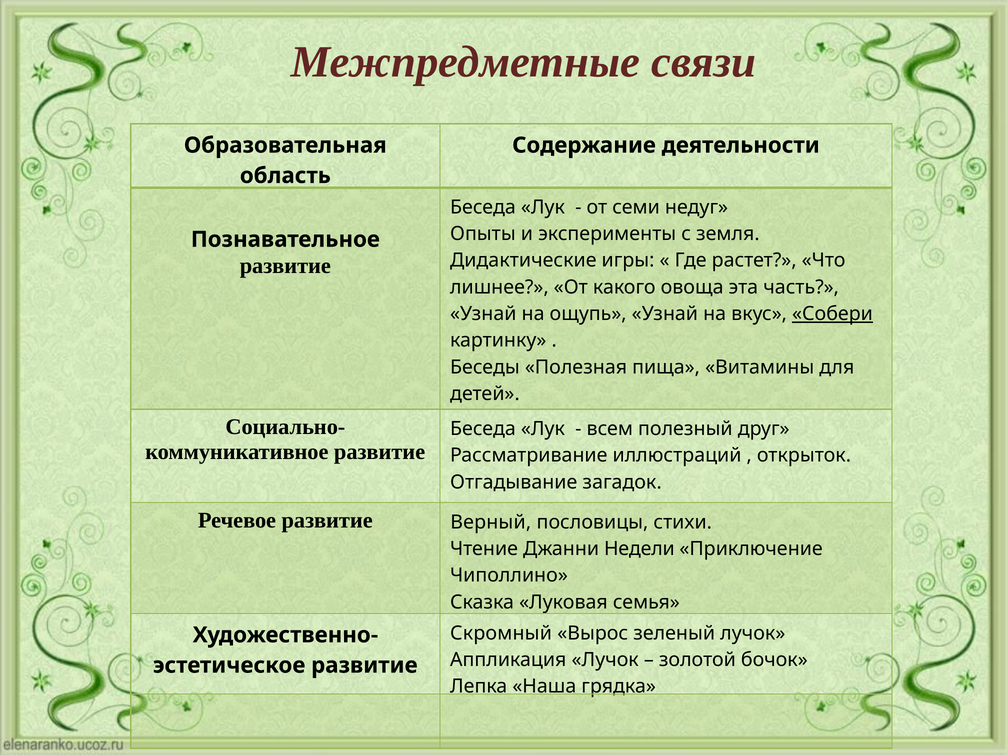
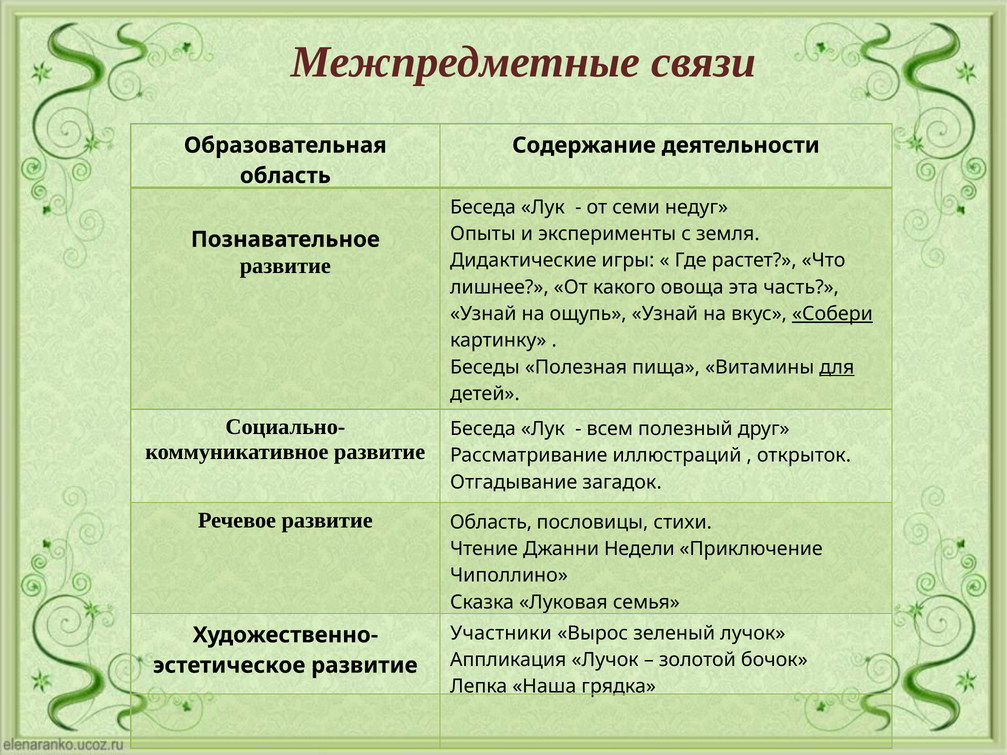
для underline: none -> present (837, 367)
развитие Верный: Верный -> Область (491, 522)
Скромный: Скромный -> Участники (501, 633)
